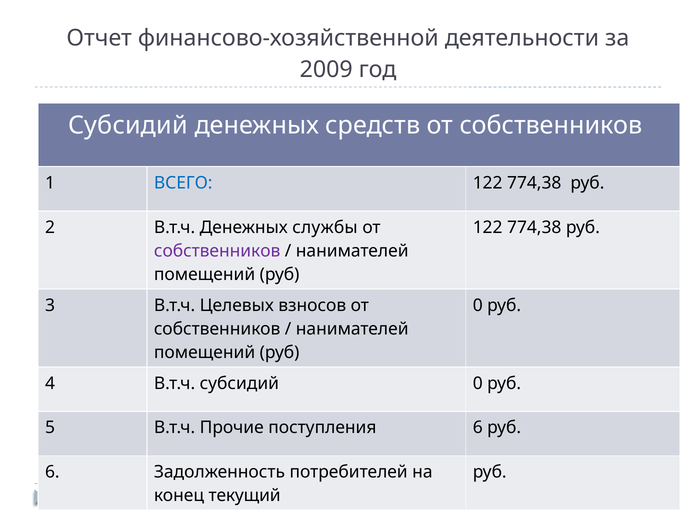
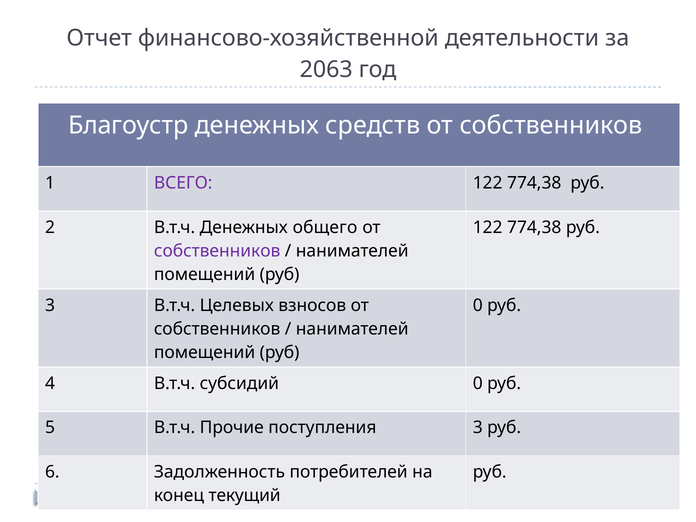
2009: 2009 -> 2063 (326, 70)
Субсидий: Субсидий -> Благоустр (128, 125)
ВСЕГО colour: blue -> purple (183, 183)
службы: службы -> общего (325, 227)
поступления 6: 6 -> 3 (478, 428)
